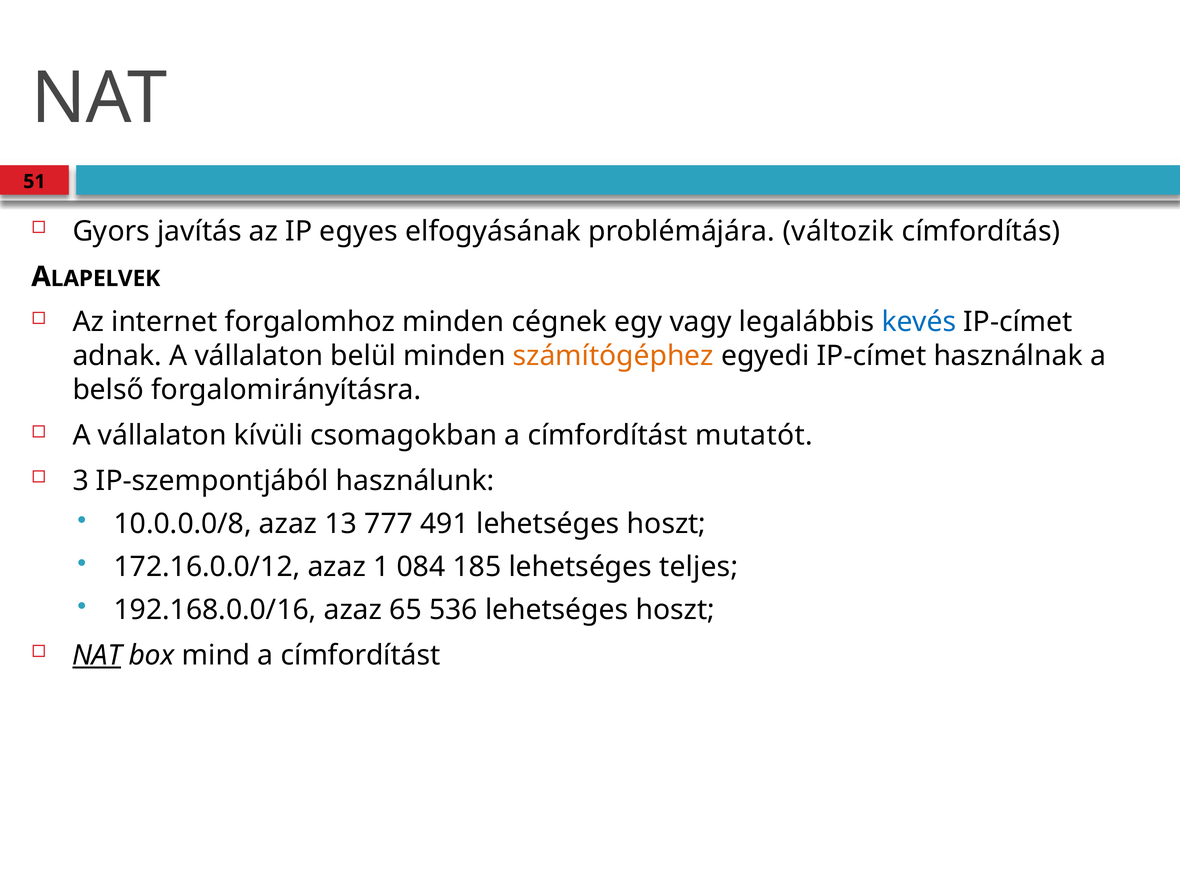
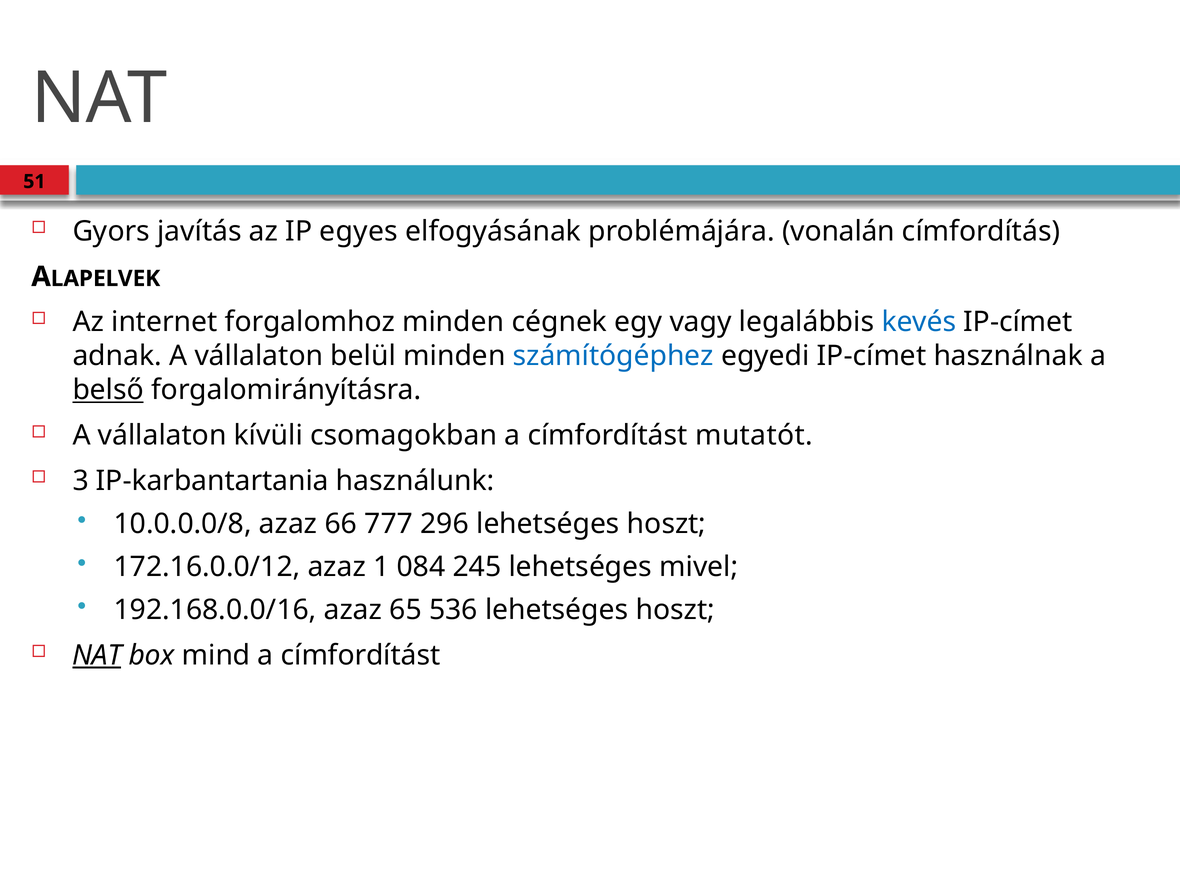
változik: változik -> vonalán (839, 231)
számítógéphez colour: orange -> blue (613, 356)
belső underline: none -> present (108, 390)
IP-szempontjából: IP-szempontjából -> IP-karbantartania (212, 481)
13: 13 -> 66 (341, 524)
491: 491 -> 296 (445, 524)
185: 185 -> 245 (477, 567)
teljes: teljes -> mivel (699, 567)
